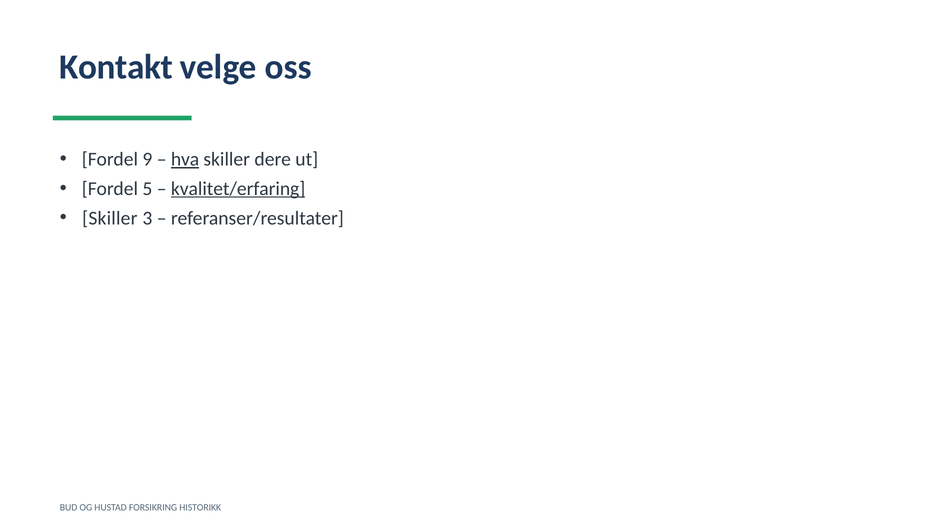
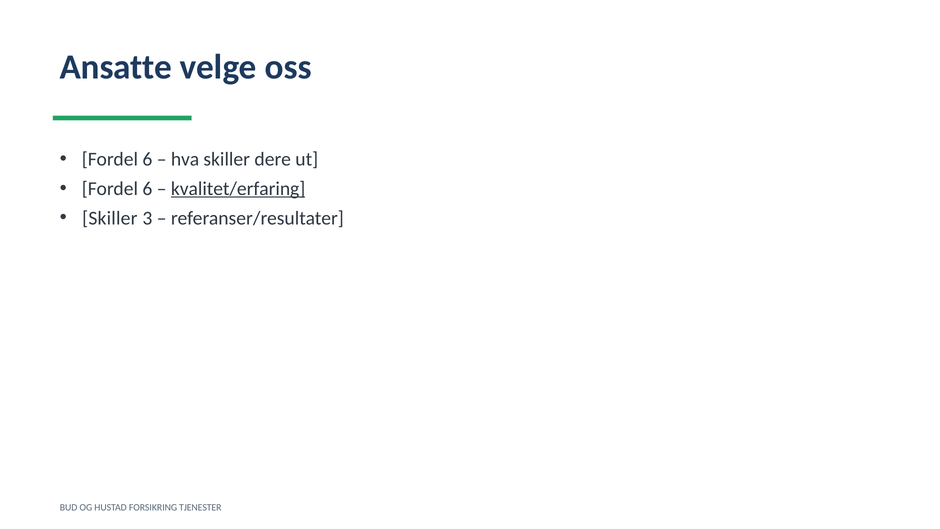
Kontakt: Kontakt -> Ansatte (116, 67)
9: 9 -> 6 (147, 159)
hva underline: present -> none (185, 159)
5: 5 -> 6 (147, 189)
HISTORIKK: HISTORIKK -> TJENESTER (200, 507)
